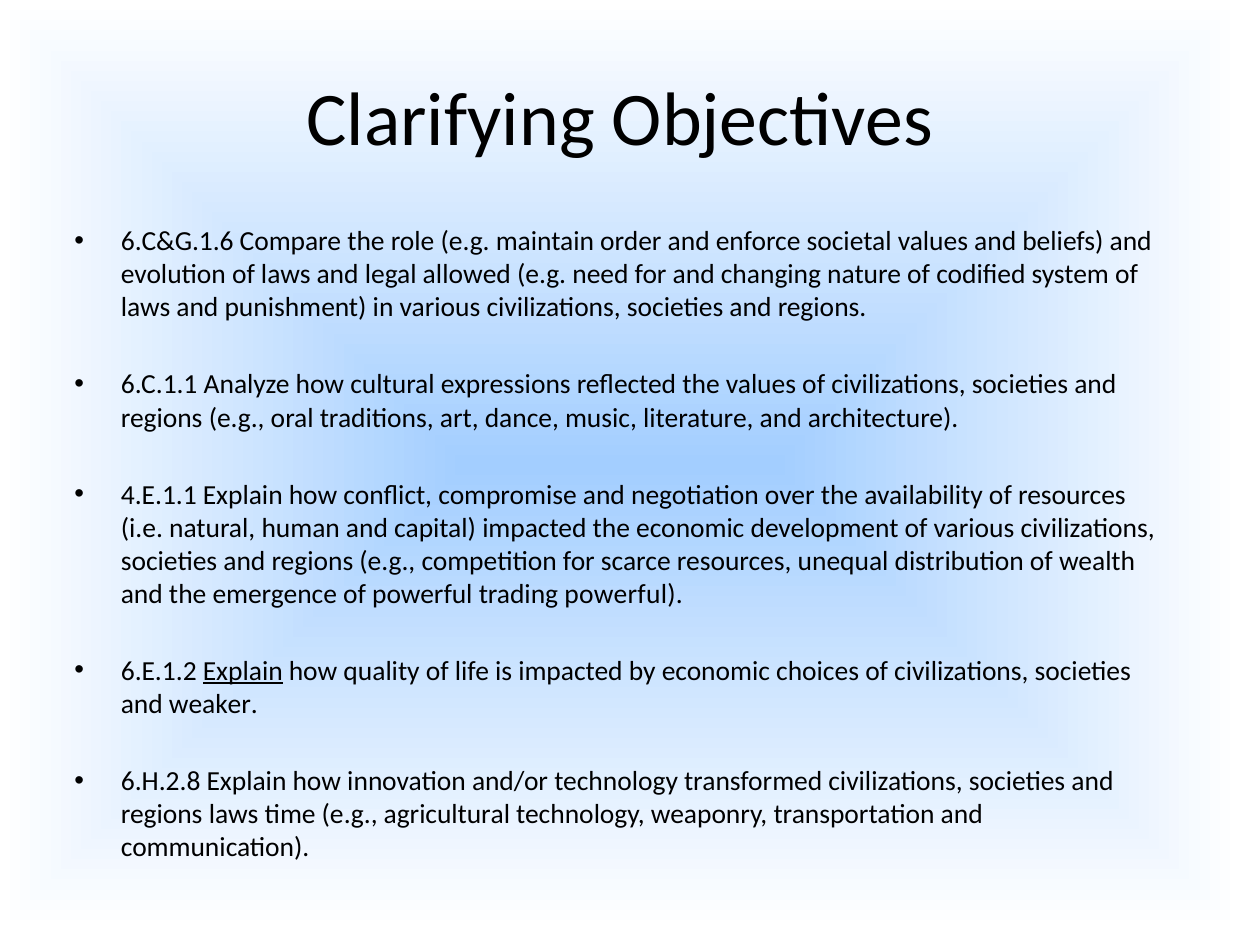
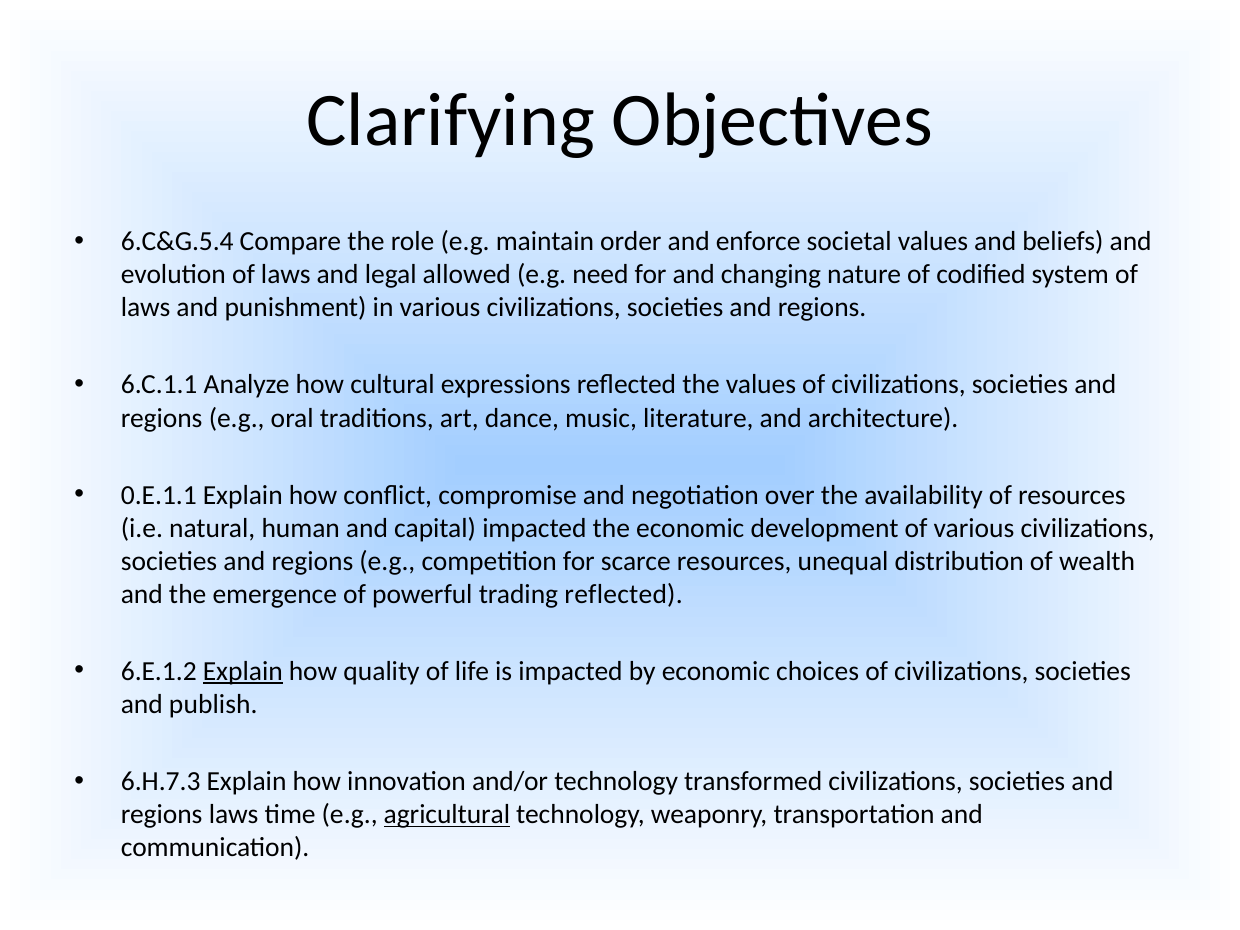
6.C&G.1.6: 6.C&G.1.6 -> 6.C&G.5.4 (177, 242)
4.E.1.1: 4.E.1.1 -> 0.E.1.1 (159, 495)
trading powerful: powerful -> reflected (624, 594)
weaker: weaker -> publish (213, 704)
6.H.2.8: 6.H.2.8 -> 6.H.7.3 (161, 782)
agricultural underline: none -> present (447, 815)
